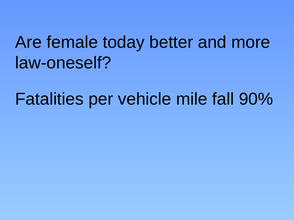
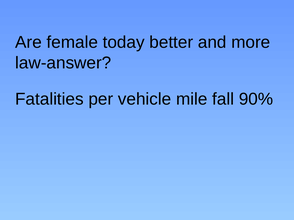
law-oneself: law-oneself -> law-answer (63, 63)
